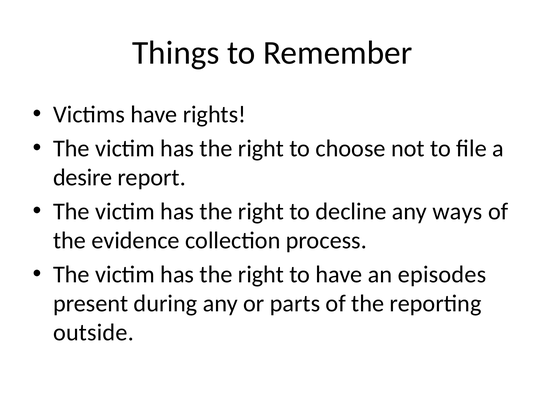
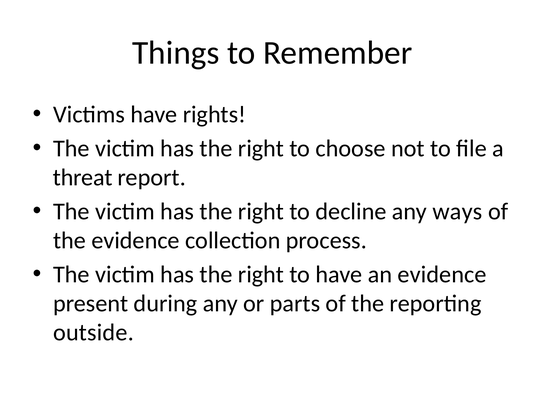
desire: desire -> threat (83, 177)
an episodes: episodes -> evidence (442, 274)
